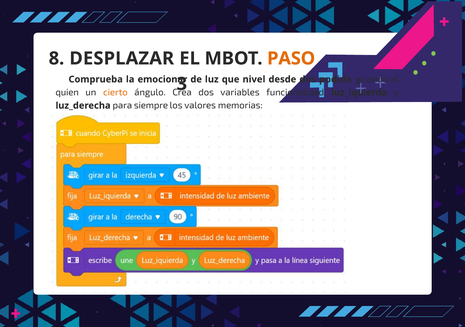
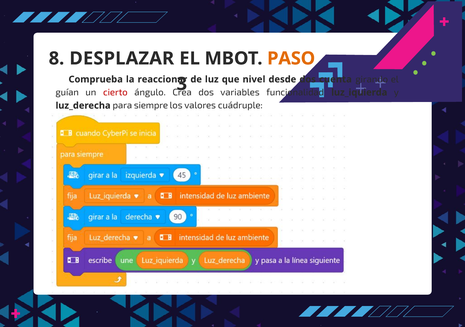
emocionar: emocionar -> reaccionar (162, 79)
podido: podido -> cuenta (335, 79)
quien: quien -> guían (67, 93)
cierto colour: orange -> red (115, 93)
memorias: memorias -> cuádruple (240, 106)
